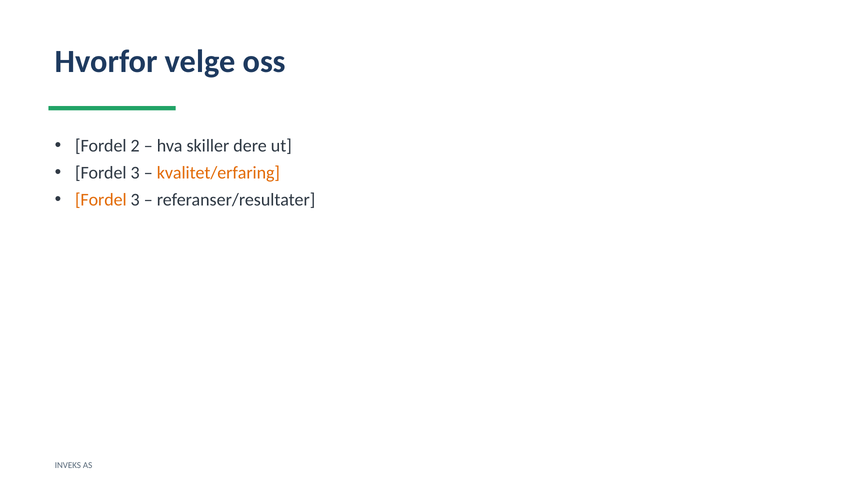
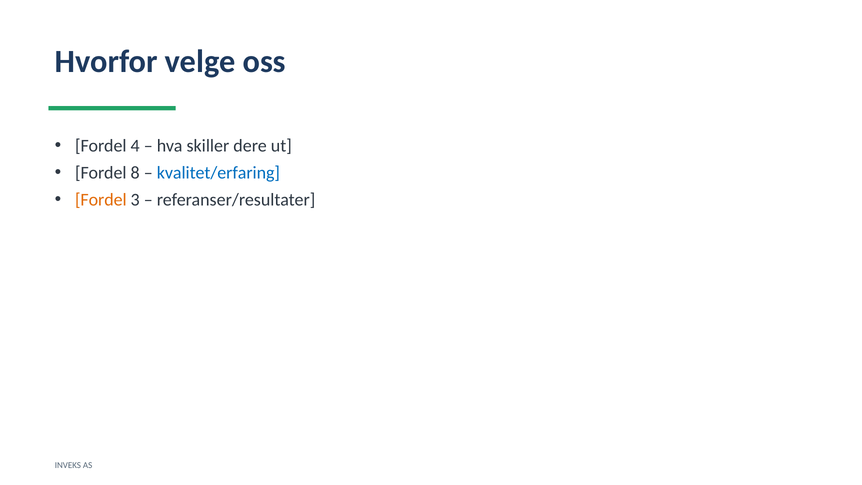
2: 2 -> 4 (135, 146)
3: 3 -> 8 (135, 173)
kvalitet/erfaring colour: orange -> blue (218, 173)
